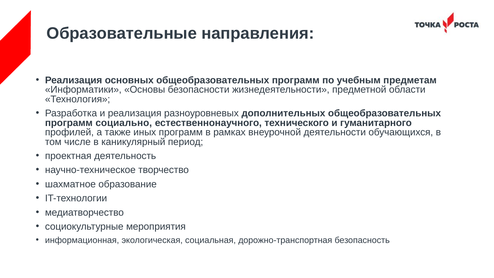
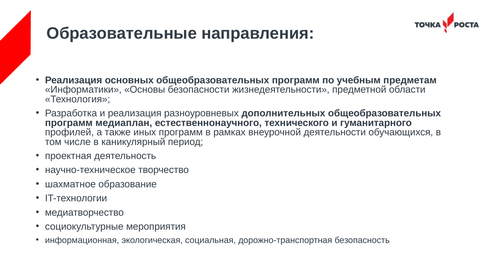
социально: социально -> медиаплан (124, 123)
